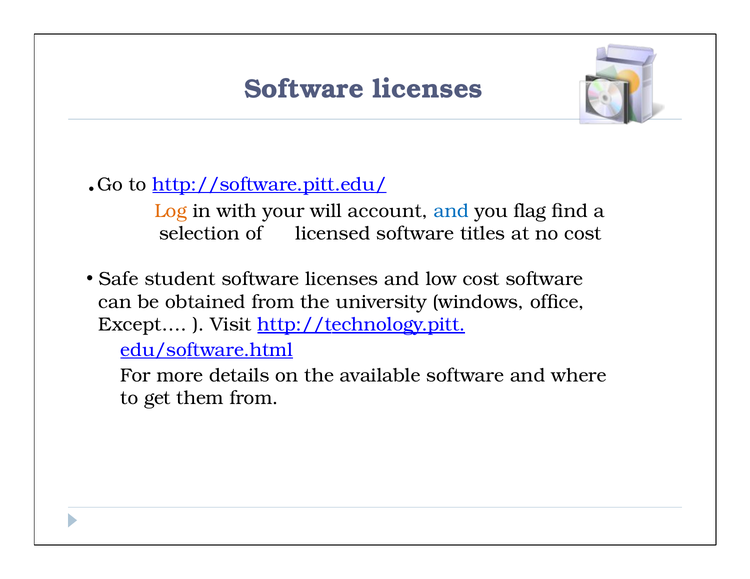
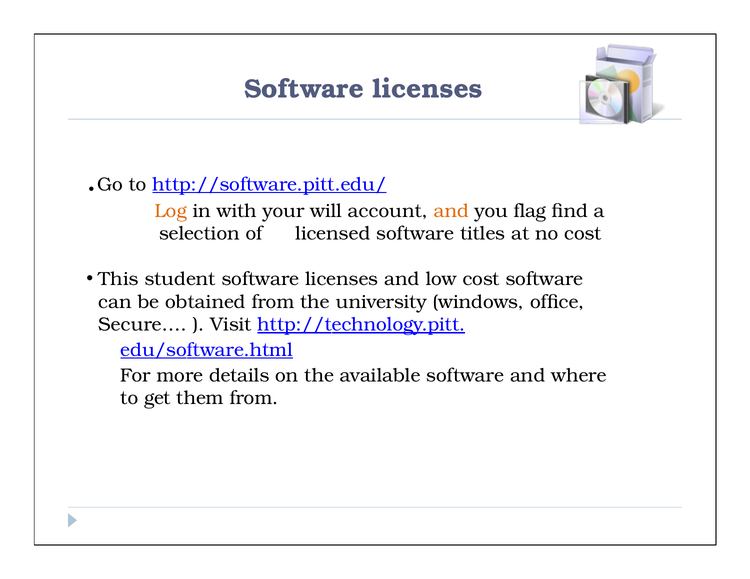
and colour: blue -> orange (451, 211)
Safe: Safe -> This (119, 279)
Except…: Except… -> Secure… (143, 325)
